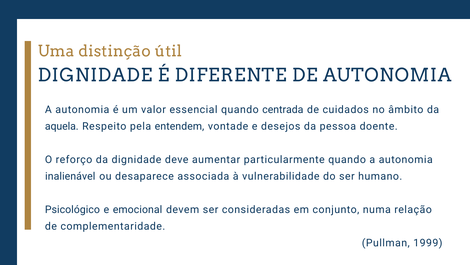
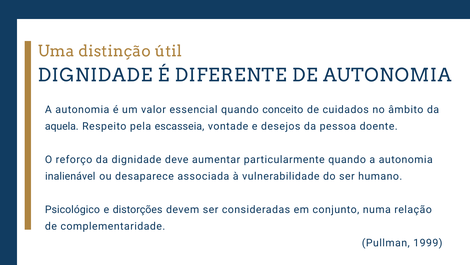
centrada: centrada -> conceito (283, 109)
entendem: entendem -> escasseia (179, 126)
emocional: emocional -> distorções (138, 209)
